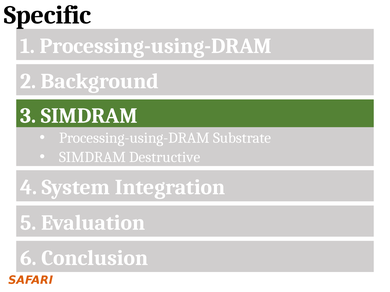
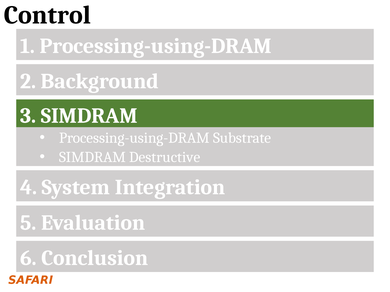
Specific: Specific -> Control (47, 15)
